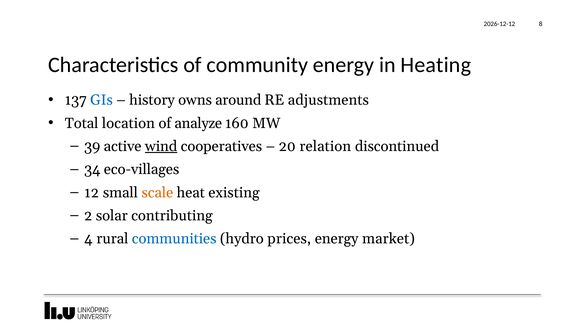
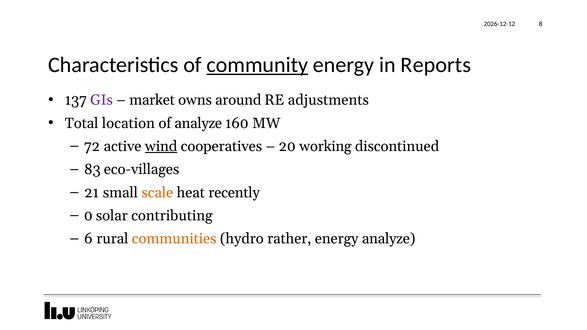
community underline: none -> present (257, 65)
Heating: Heating -> Reports (436, 65)
GIs colour: blue -> purple (101, 100)
history: history -> market (152, 100)
39: 39 -> 72 (92, 146)
relation: relation -> working (325, 146)
34: 34 -> 83 (92, 169)
12: 12 -> 21 (92, 193)
existing: existing -> recently (234, 193)
2: 2 -> 0 (88, 216)
4: 4 -> 6 (88, 239)
communities colour: blue -> orange (174, 239)
prices: prices -> rather (289, 239)
energy market: market -> analyze (389, 239)
